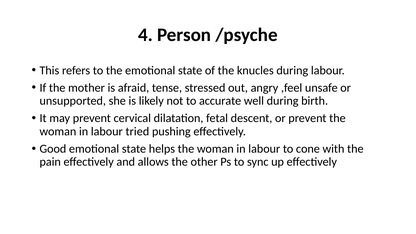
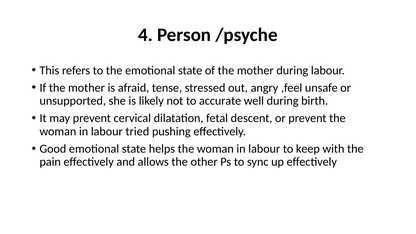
of the knucles: knucles -> mother (255, 70)
cone: cone -> keep (308, 149)
